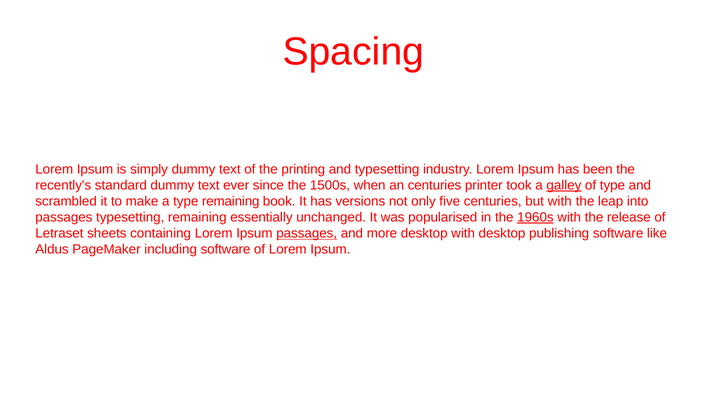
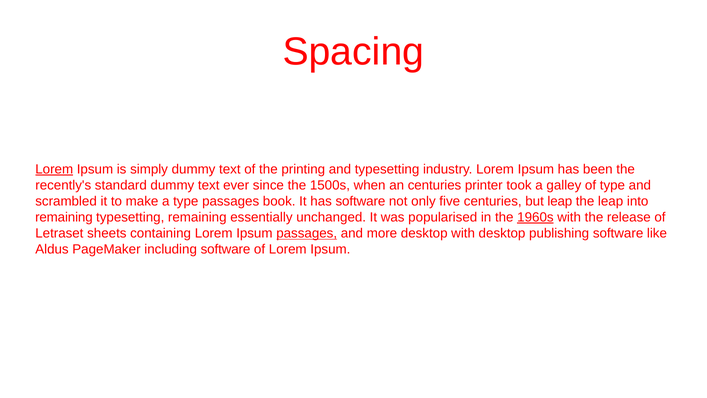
Lorem underline: none -> present (54, 169)
galley underline: present -> none (564, 185)
type remaining: remaining -> passages (231, 201)
has versions: versions -> software (360, 201)
but with: with -> leap (560, 201)
passages: passages -> remaining (64, 217)
